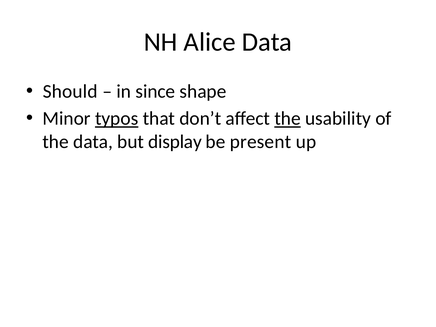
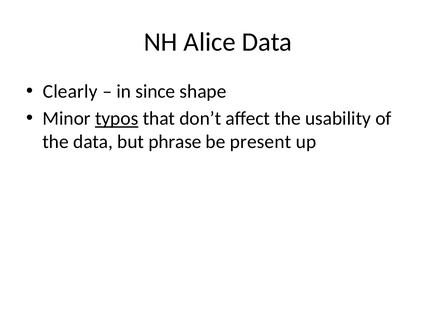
Should: Should -> Clearly (70, 91)
the underline: present -> none (288, 119)
display: display -> phrase (175, 142)
